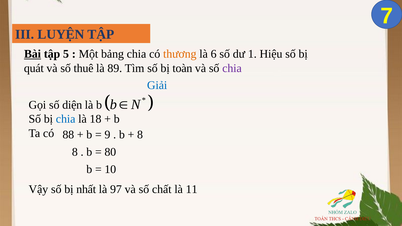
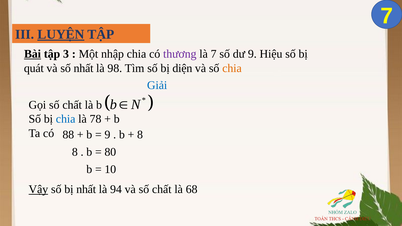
LUYỆN underline: none -> present (61, 34)
5: 5 -> 3 (66, 54)
bảng: bảng -> nhập (113, 54)
thương colour: orange -> purple (180, 54)
là 6: 6 -> 7 (214, 54)
dư 1: 1 -> 9 (252, 54)
số thuê: thuê -> nhất (84, 68)
89: 89 -> 98 (115, 68)
toàn: toàn -> diện (182, 68)
chia colour: purple -> orange (232, 68)
Gọi số diện: diện -> chất (72, 105)
18: 18 -> 78 (96, 119)
Vậy underline: none -> present (38, 190)
97: 97 -> 94 (116, 190)
11: 11 -> 68 (192, 190)
